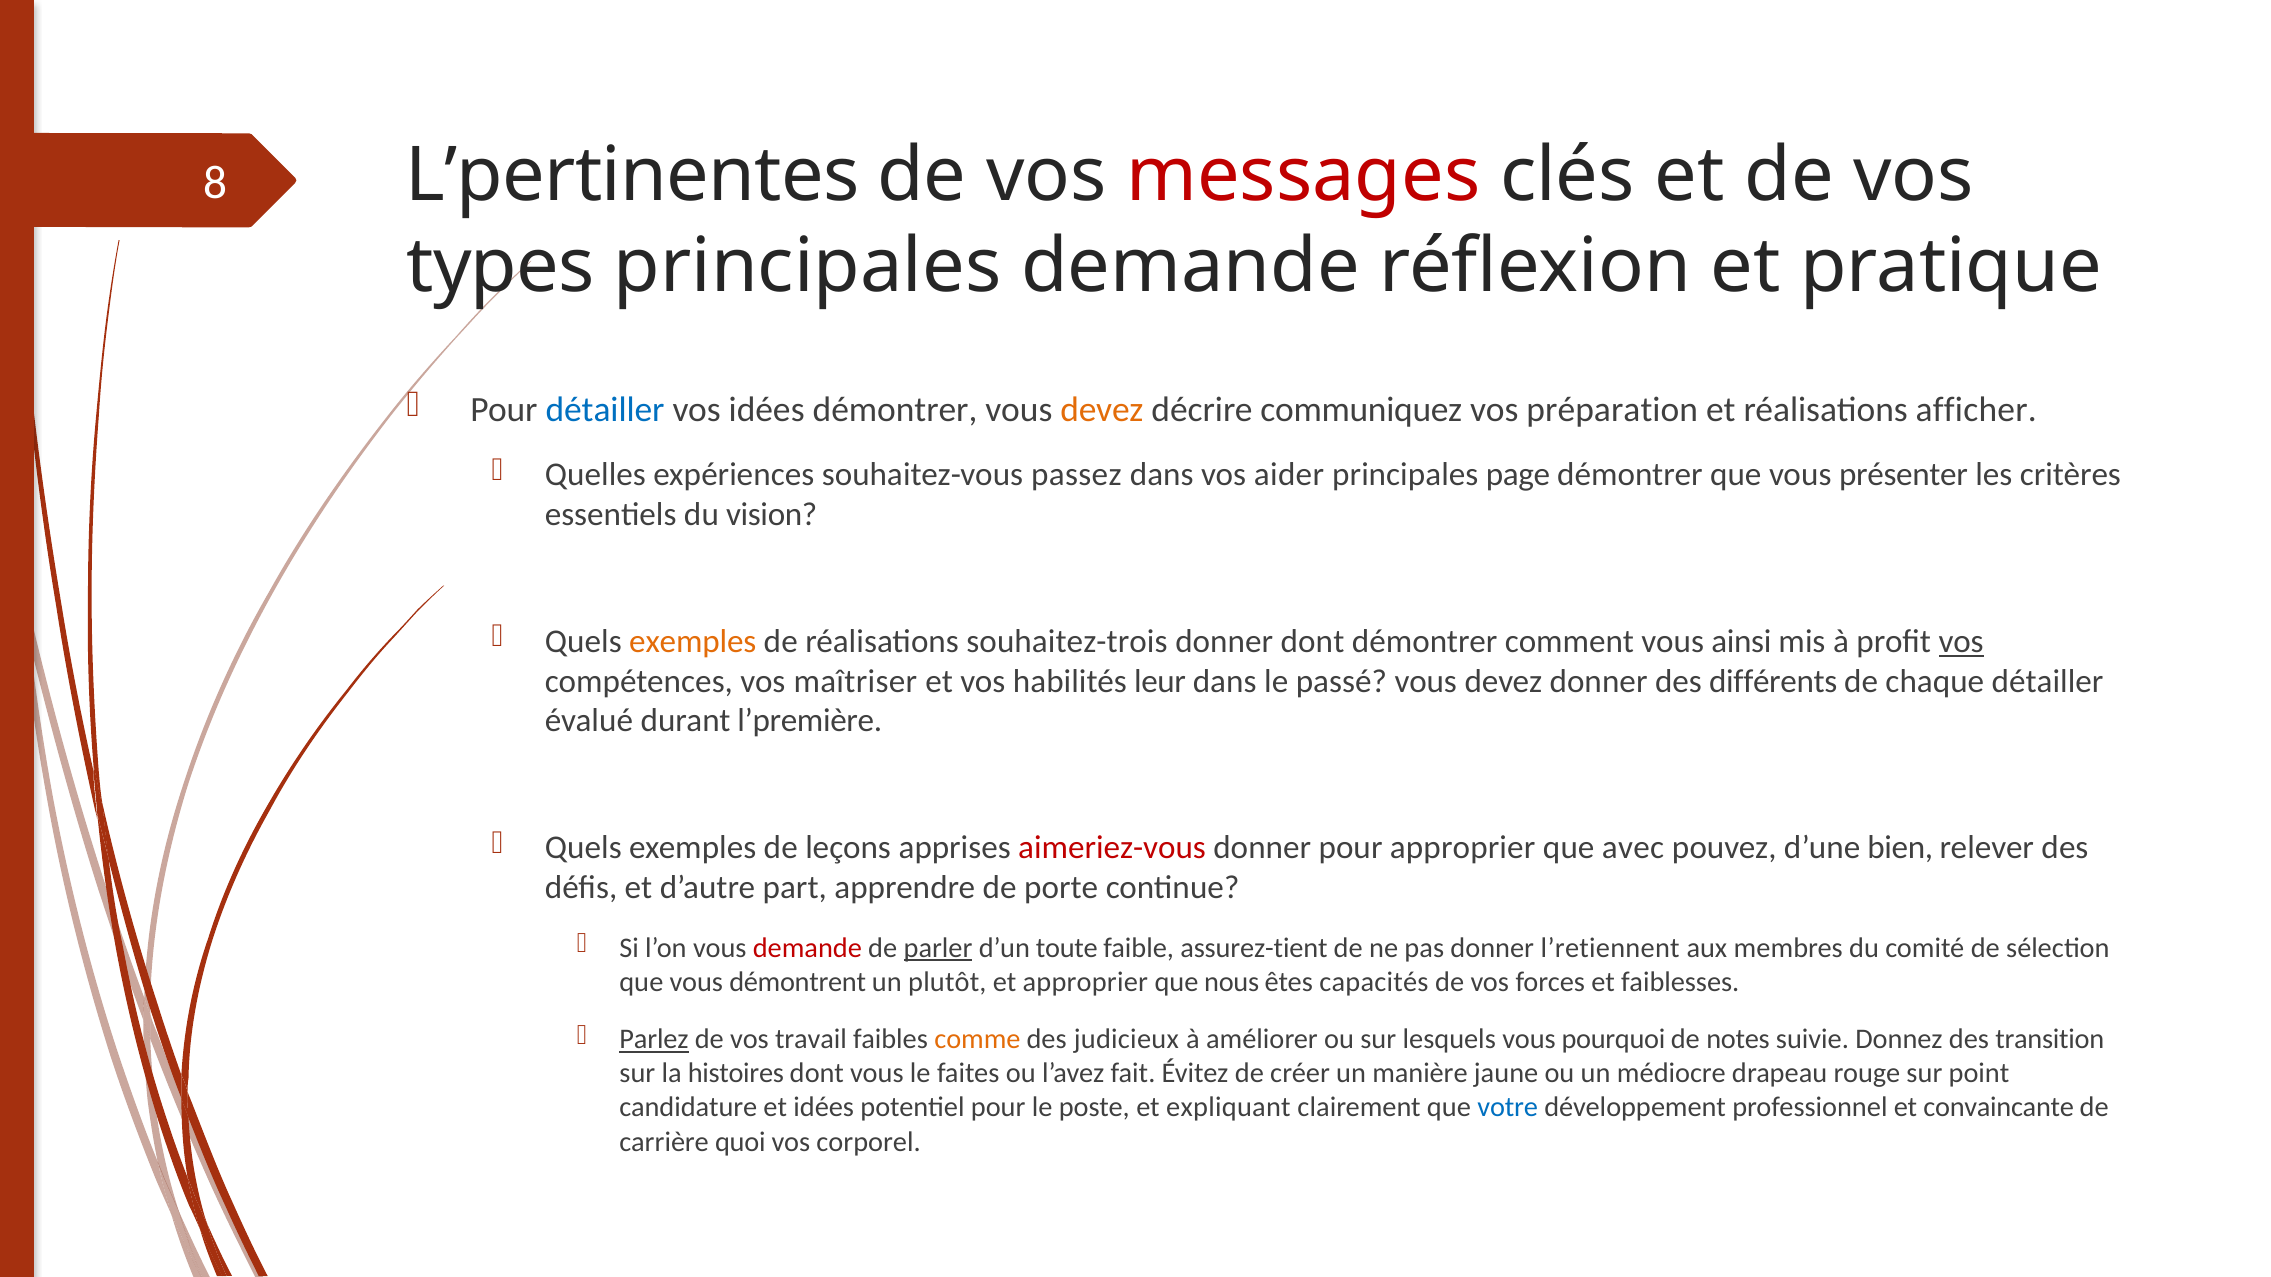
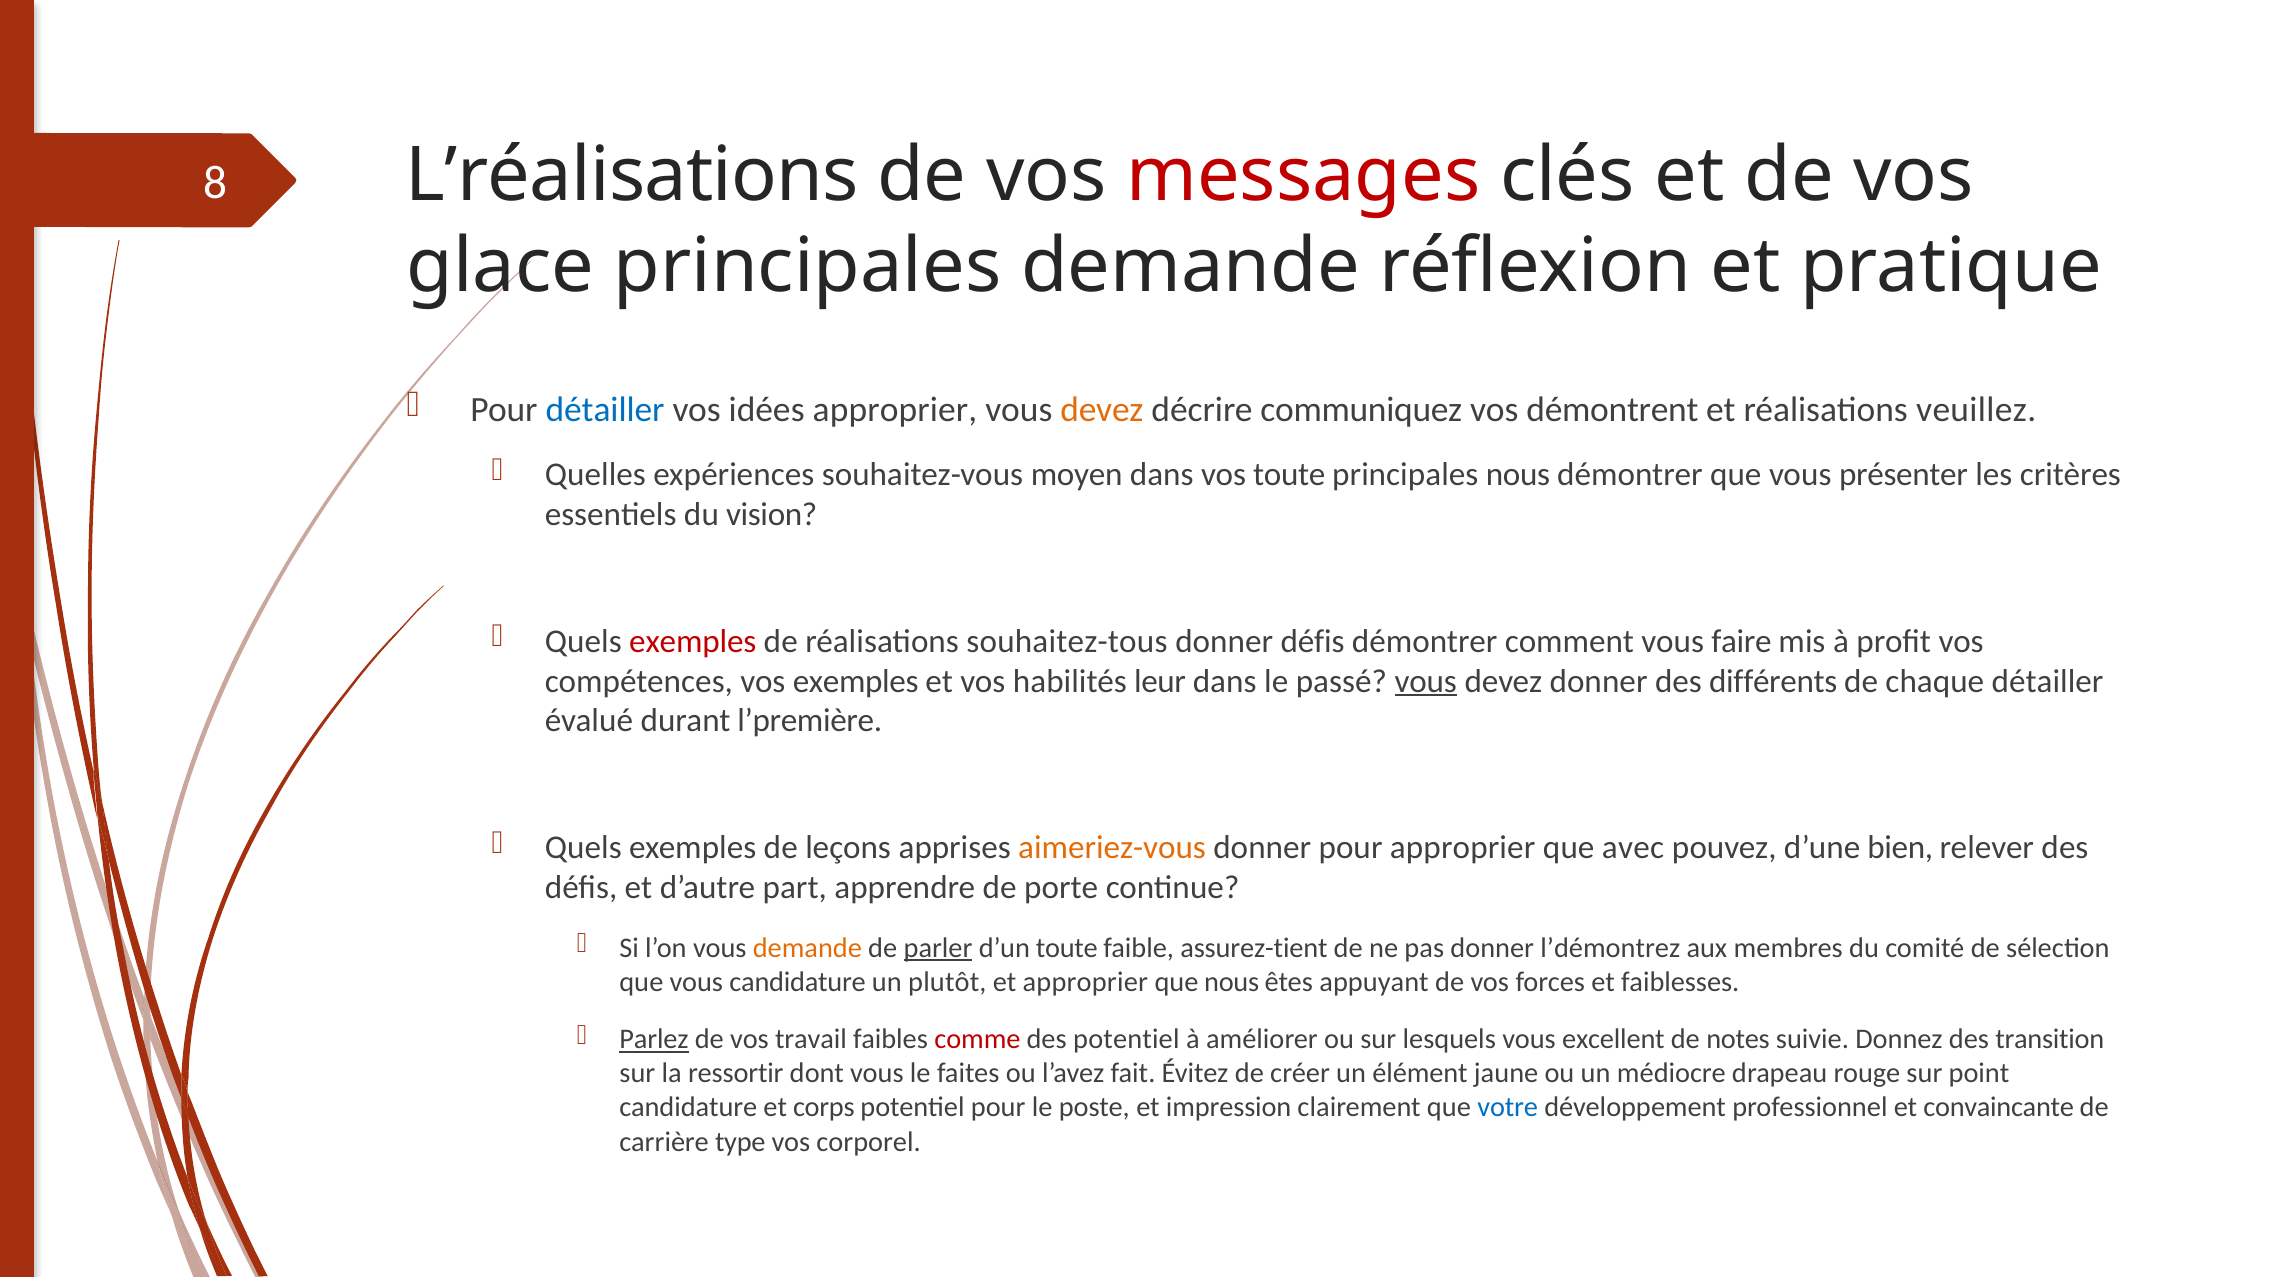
L’pertinentes: L’pertinentes -> L’réalisations (632, 176)
types: types -> glace (500, 266)
idées démontrer: démontrer -> approprier (895, 410)
préparation: préparation -> démontrent (1612, 410)
afficher: afficher -> veuillez (1976, 410)
passez: passez -> moyen (1077, 475)
vos aider: aider -> toute (1289, 475)
principales page: page -> nous (1518, 475)
exemples colour: orange -> red (693, 642)
souhaitez-trois: souhaitez-trois -> souhaitez-tous (1067, 642)
donner dont: dont -> défis (1313, 642)
ainsi: ainsi -> faire (1741, 642)
vos underline: present -> none (1961, 642)
vos maîtriser: maîtriser -> exemples (856, 681)
vous underline: none -> present (1426, 681)
aimeriez-vous colour: red -> orange (1112, 848)
demande colour: red -> orange (807, 948)
l’retiennent: l’retiennent -> l’démontrez (1610, 948)
vous démontrent: démontrent -> candidature (798, 982)
capacités: capacités -> appuyant (1374, 982)
comme colour: orange -> red (977, 1040)
des judicieux: judicieux -> potentiel (1126, 1040)
pourquoi: pourquoi -> excellent (1613, 1040)
histoires: histoires -> ressortir (736, 1074)
manière: manière -> élément (1420, 1074)
et idées: idées -> corps (824, 1108)
expliquant: expliquant -> impression (1229, 1108)
quoi: quoi -> type (740, 1142)
